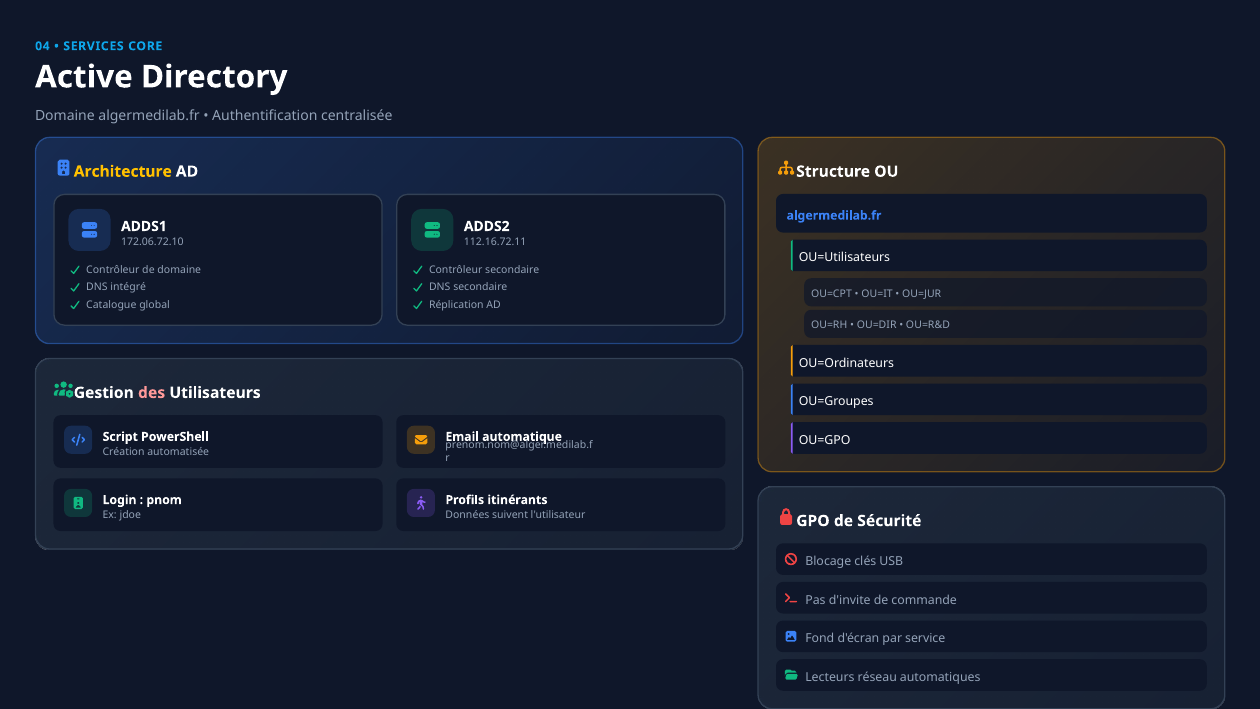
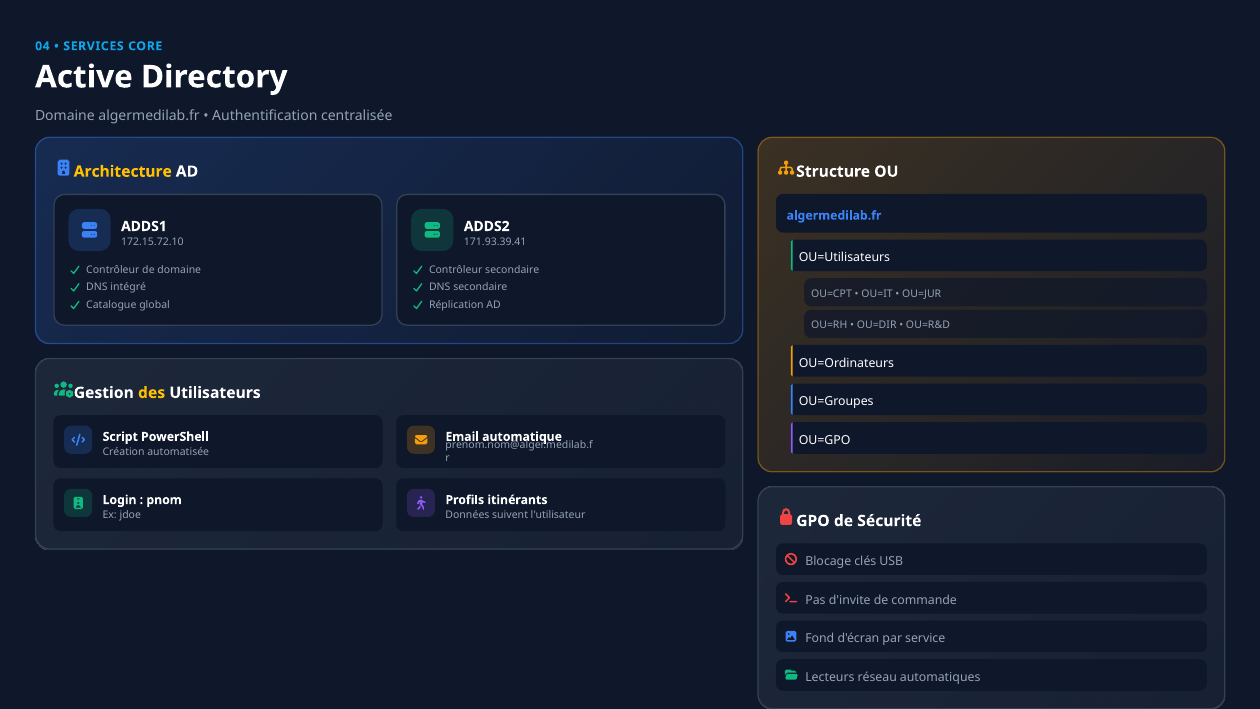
172.06.72.10: 172.06.72.10 -> 172.15.72.10 (152, 242)
112.16.72.11: 112.16.72.11 -> 171.93.39.41 (495, 242)
des colour: pink -> yellow (152, 393)
